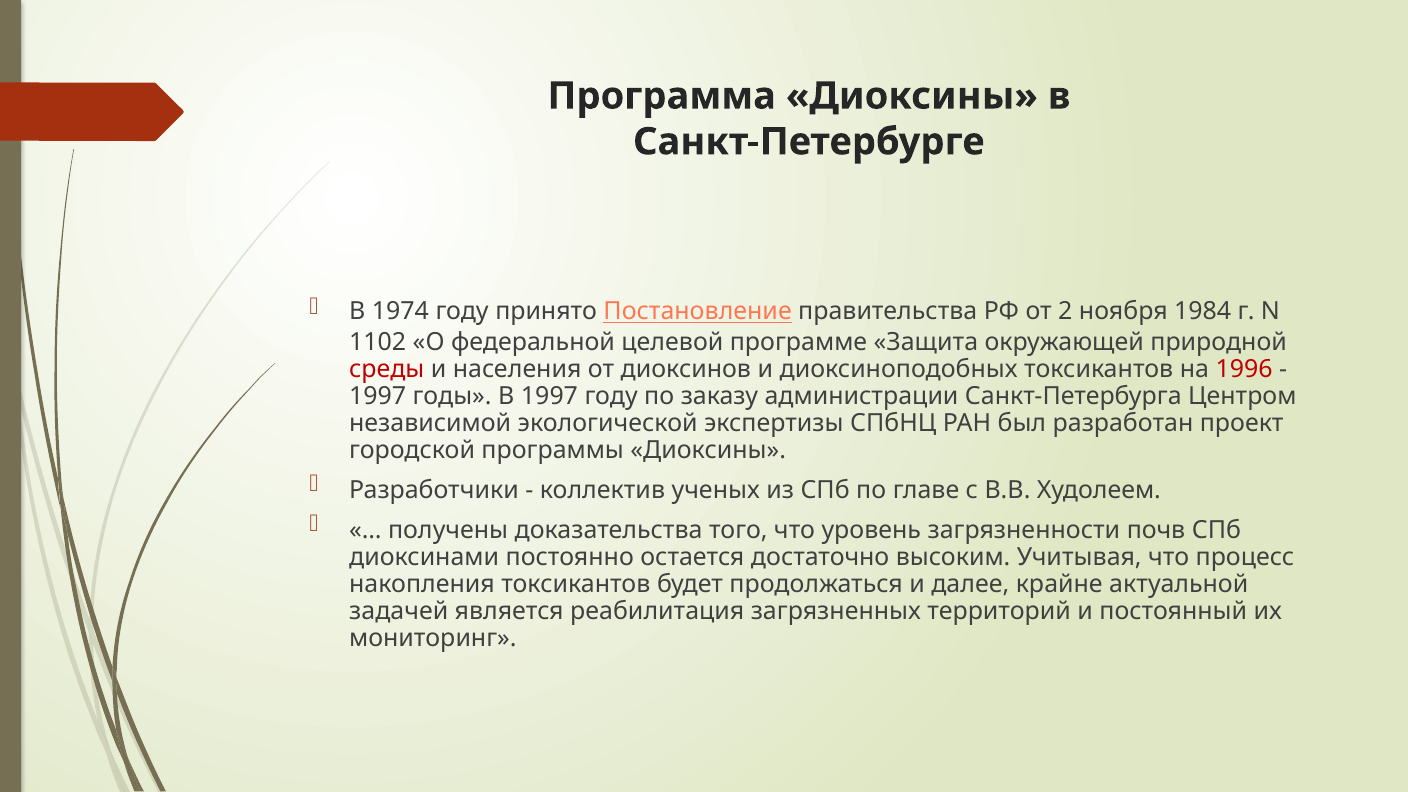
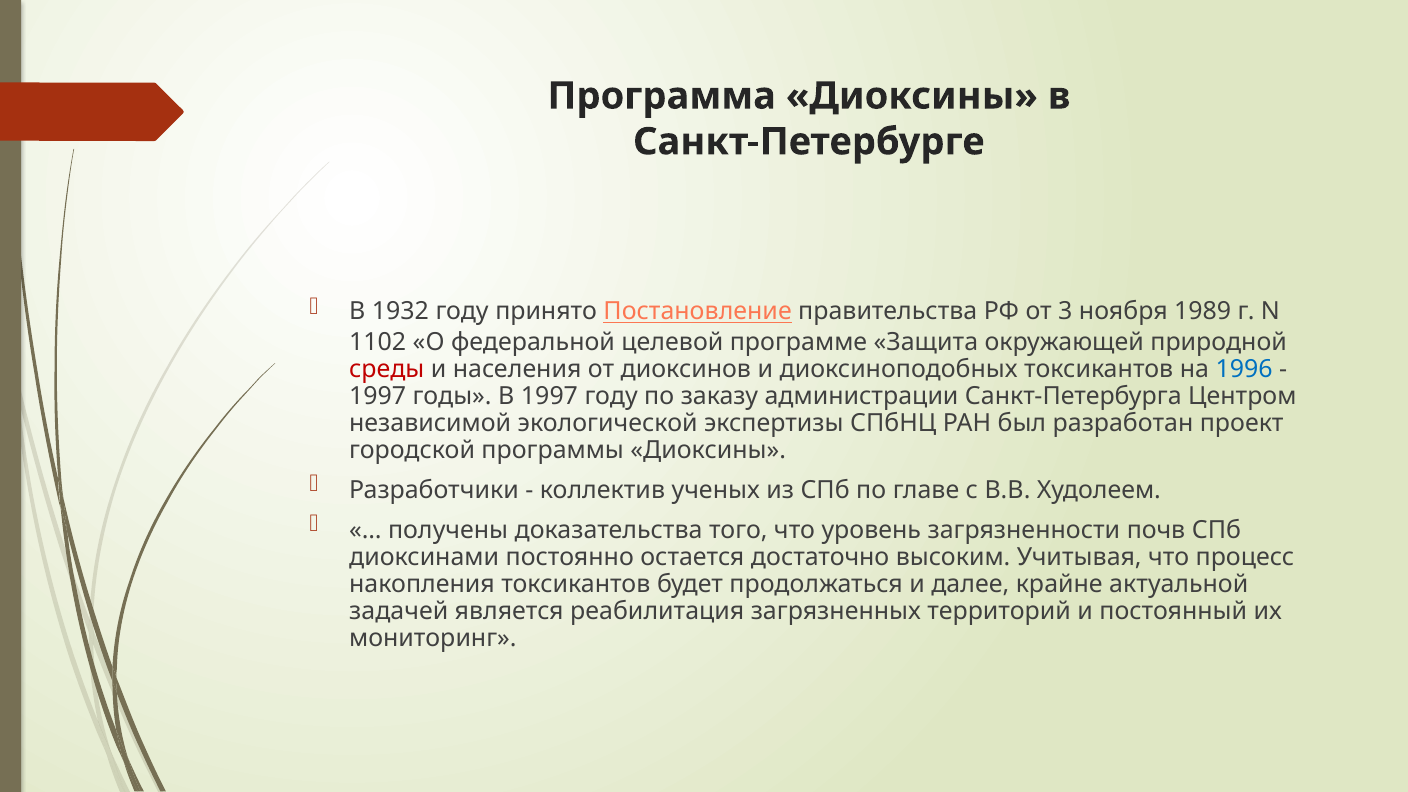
1974: 1974 -> 1932 (400, 312)
2: 2 -> 3 (1065, 312)
1984: 1984 -> 1989 (1203, 312)
1996 colour: red -> blue (1244, 369)
